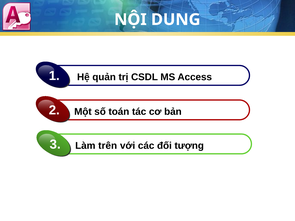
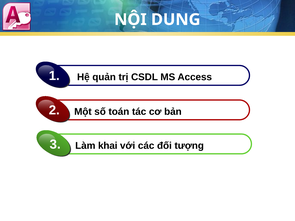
trên: trên -> khai (108, 146)
